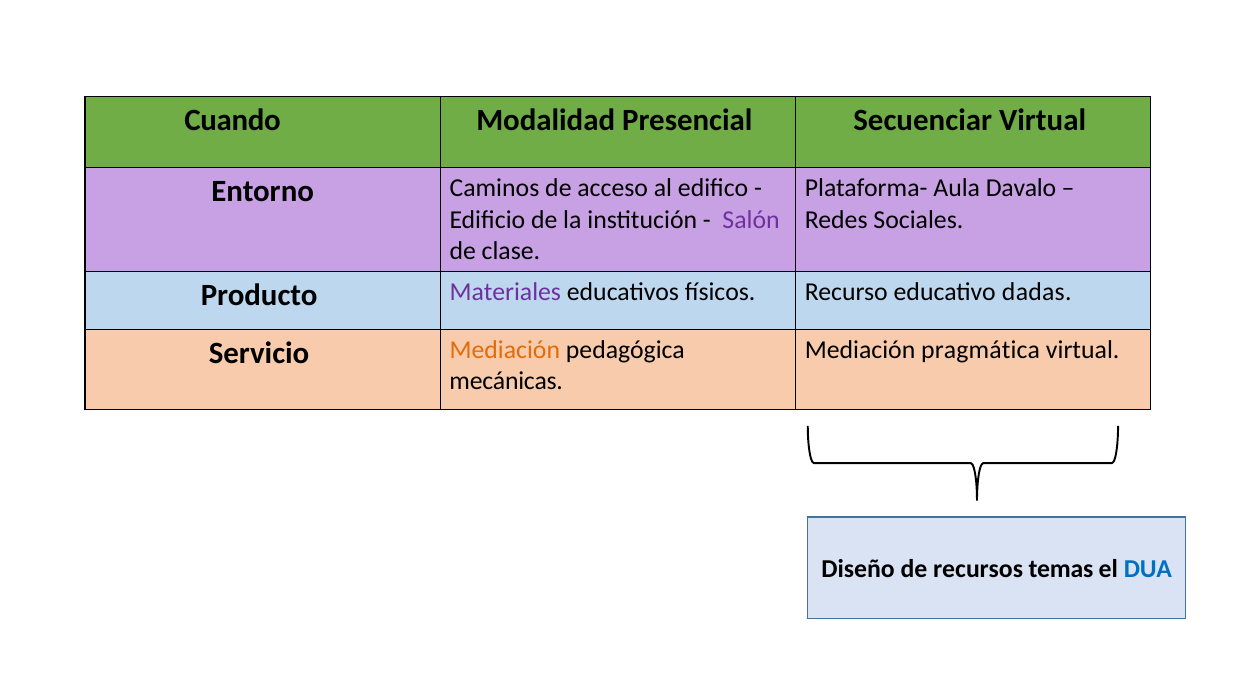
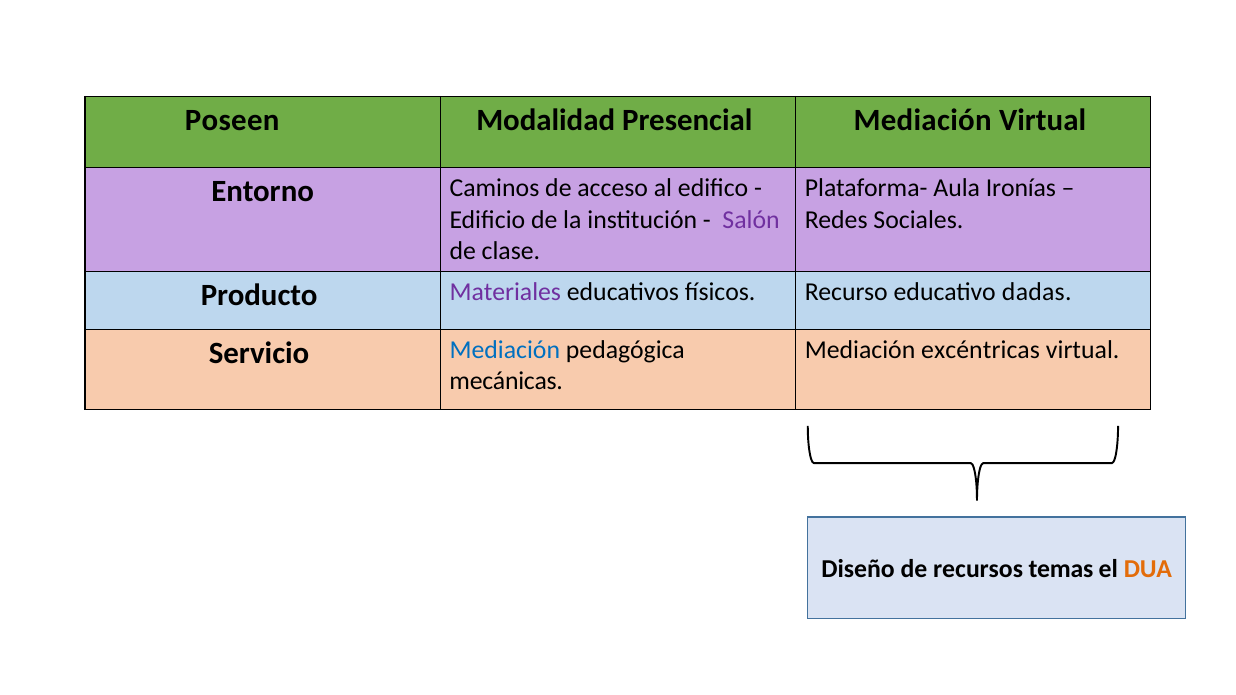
Cuando: Cuando -> Poseen (232, 120)
Presencial Secuenciar: Secuenciar -> Mediación (923, 120)
Davalo: Davalo -> Ironías (1021, 188)
pragmática: pragmática -> excéntricas (981, 350)
Mediación colour: orange -> blue (505, 350)
DUA colour: blue -> orange (1148, 570)
